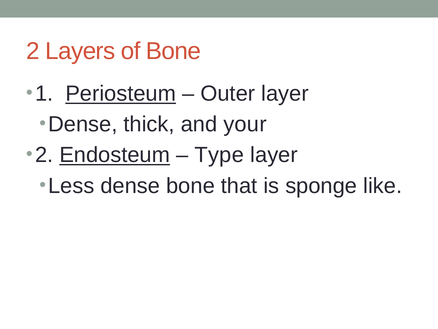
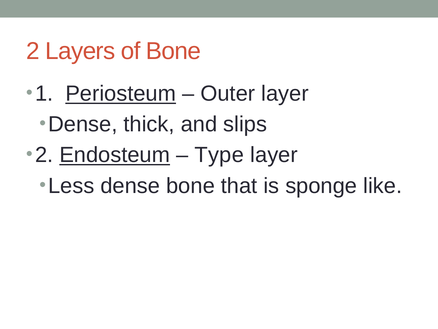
your: your -> slips (245, 124)
